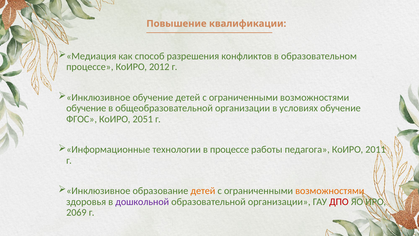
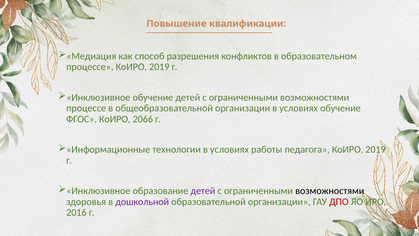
процессе КоИРО 2012: 2012 -> 2019 (159, 67)
обучение: обучение -> процессе (86, 108)
2051: 2051 -> 2066 (143, 119)
технологии в процессе: процессе -> условиях (229, 149)
педагога КоИРО 2011: 2011 -> 2019 (376, 149)
детей colour: orange -> purple (203, 191)
возможностями colour: orange -> black (330, 191)
2069: 2069 -> 2016 (76, 212)
